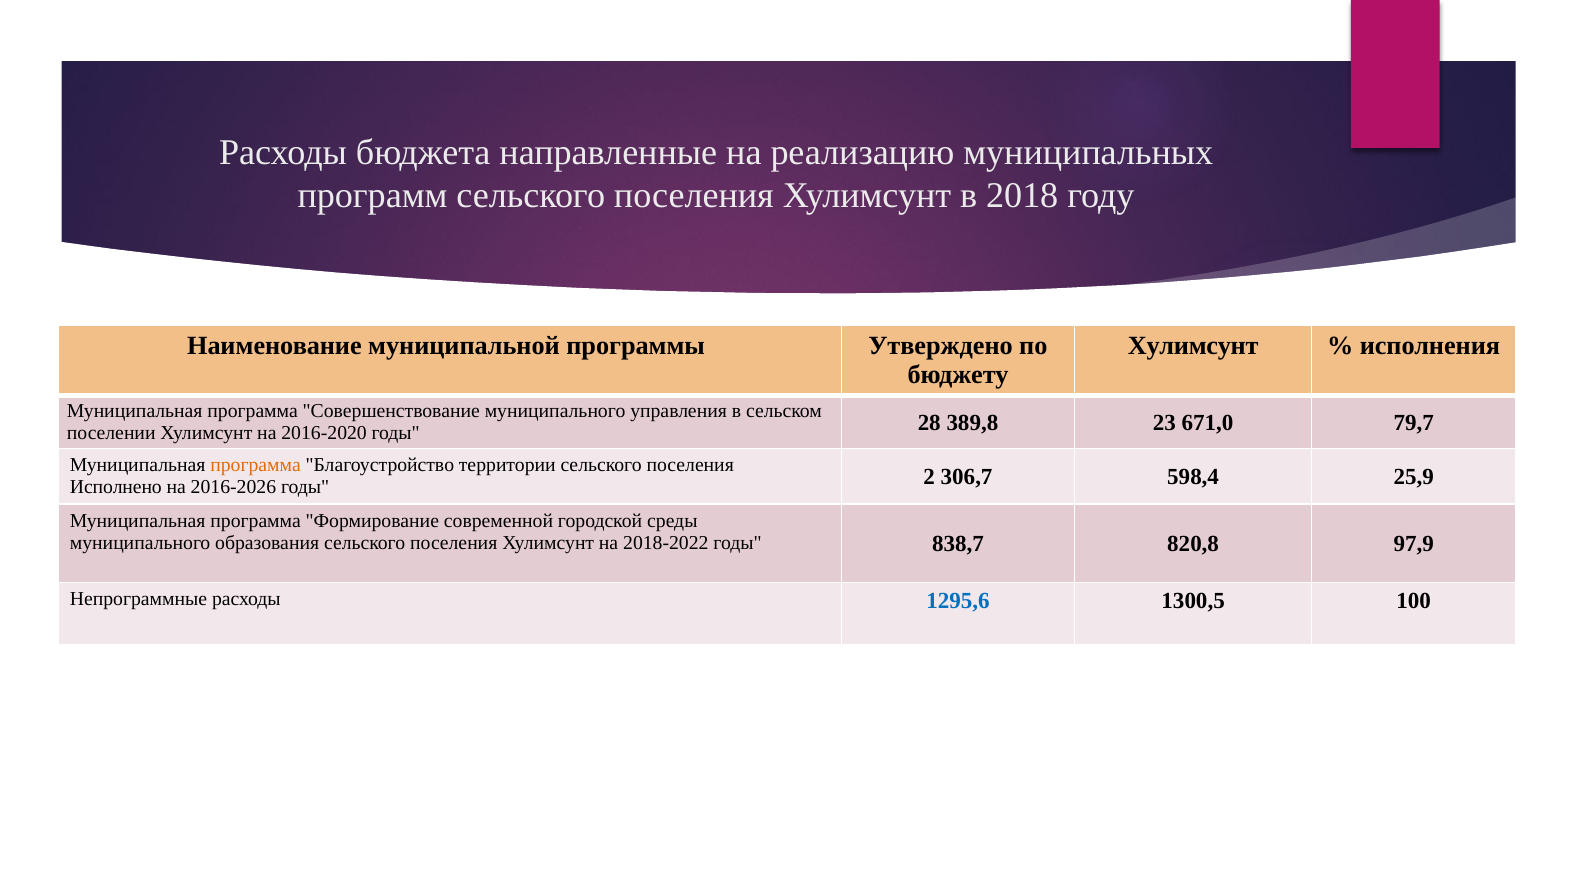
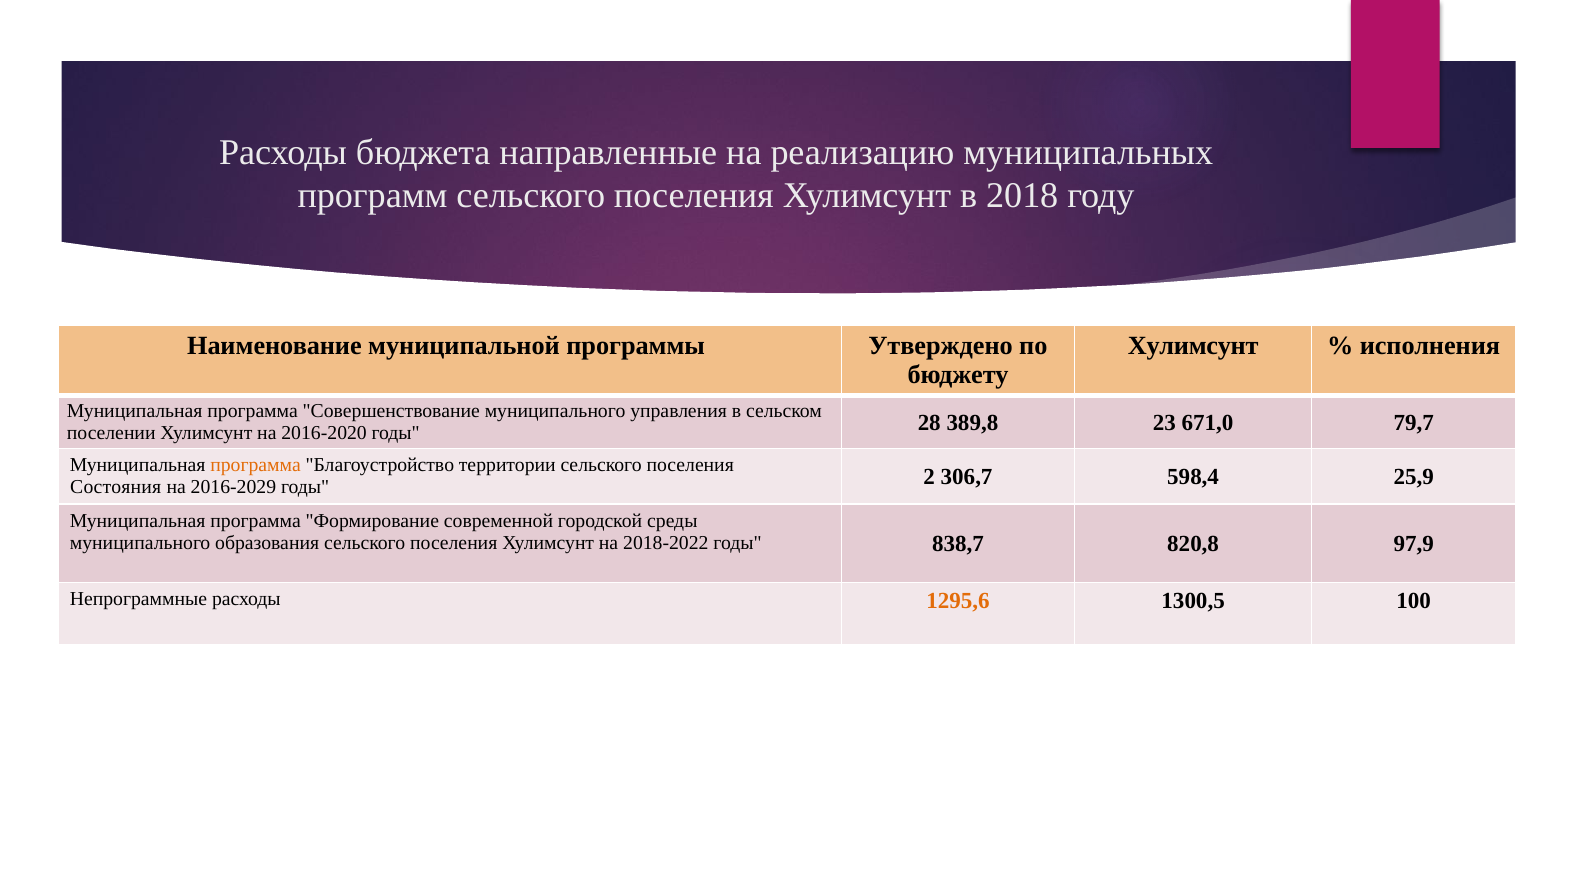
Исполнено: Исполнено -> Состояния (116, 487)
2016-2026: 2016-2026 -> 2016-2029 (233, 487)
1295,6 colour: blue -> orange (958, 601)
